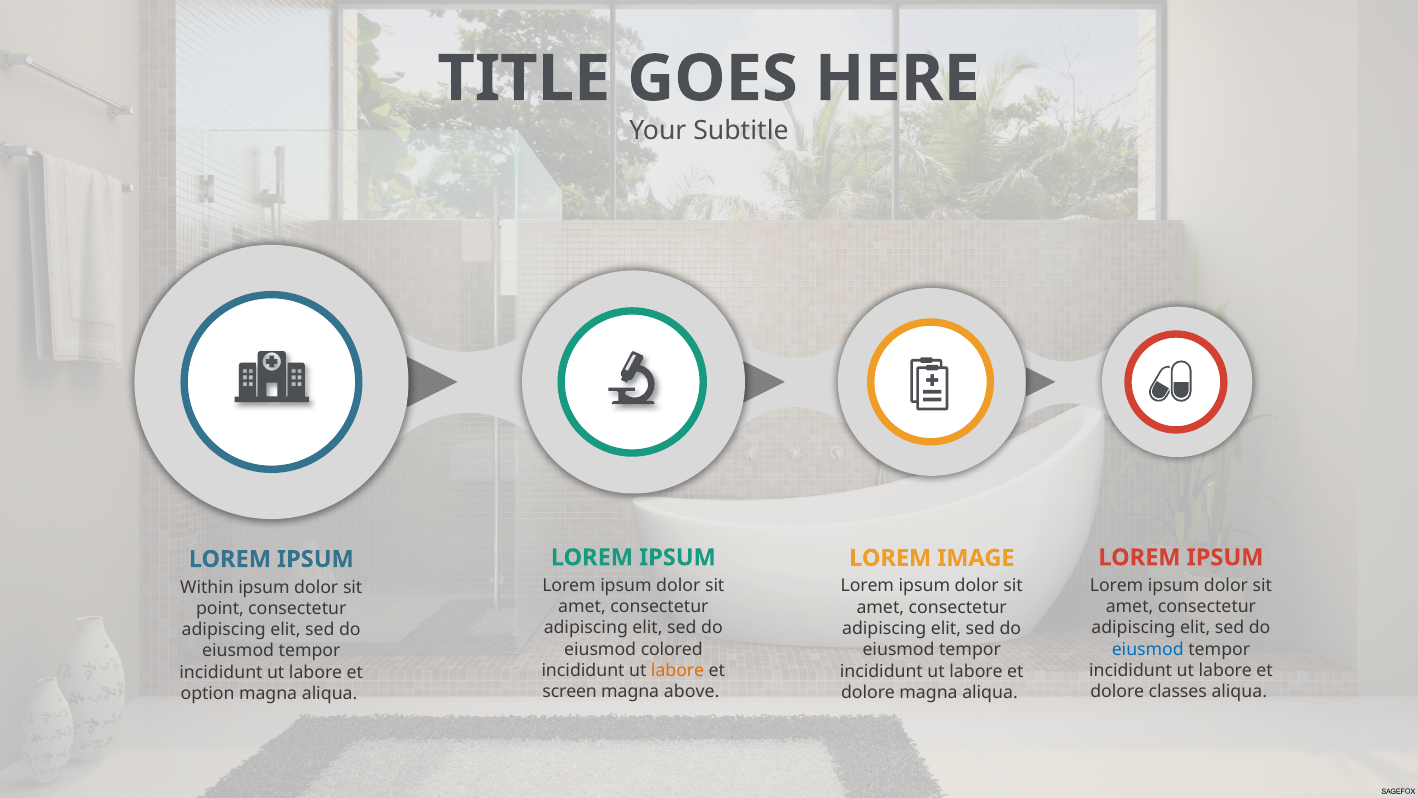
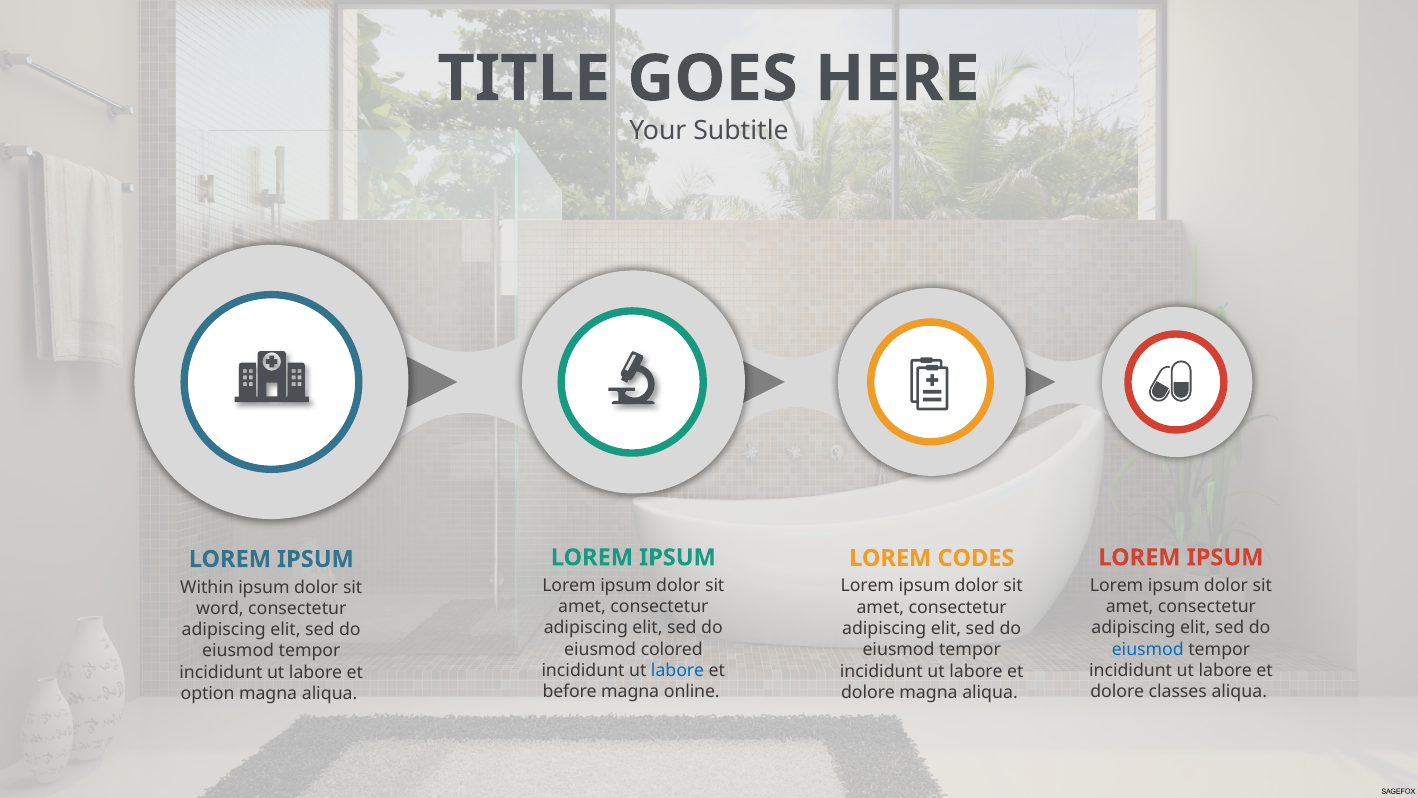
IMAGE: IMAGE -> CODES (976, 558)
point: point -> word (220, 608)
labore colour: orange -> blue (678, 670)
screen: screen -> before (570, 692)
above: above -> online (692, 692)
